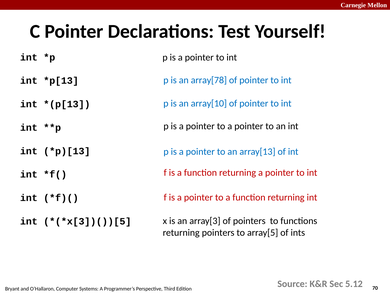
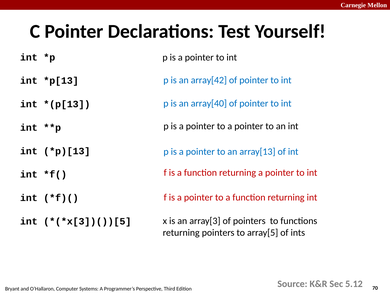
array[78: array[78 -> array[42 (209, 80)
array[10: array[10 -> array[40 (209, 103)
